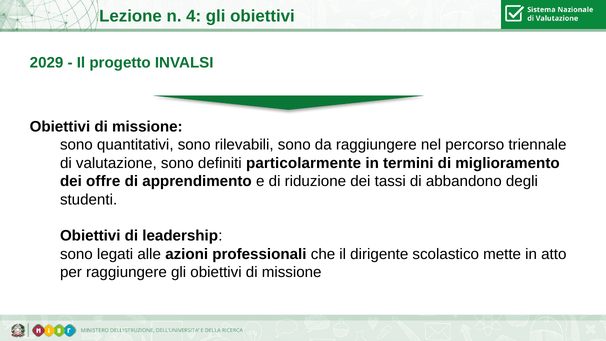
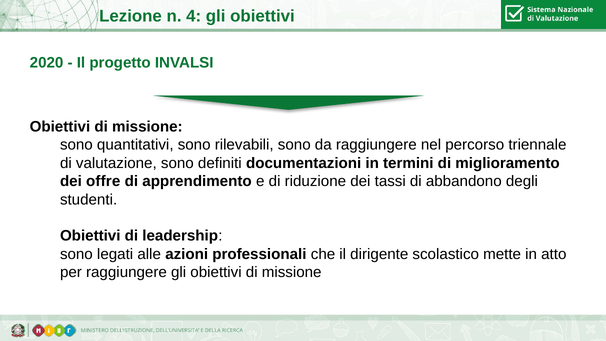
2029: 2029 -> 2020 (47, 63)
particolarmente: particolarmente -> documentazioni (304, 163)
